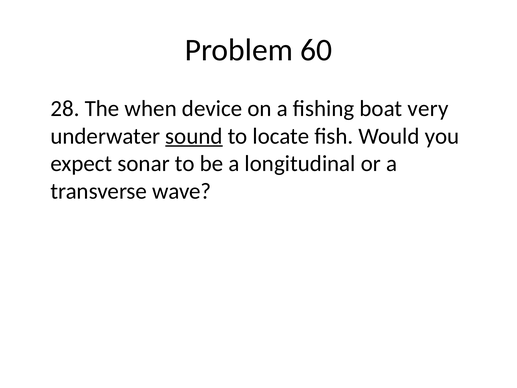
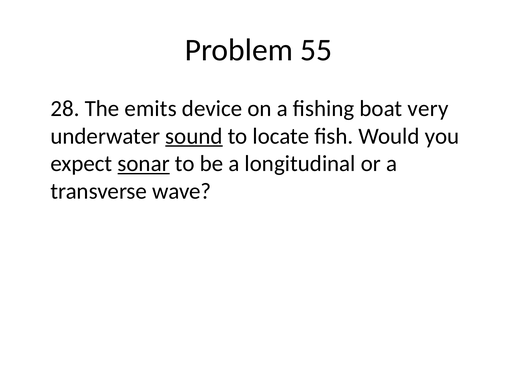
60: 60 -> 55 (316, 50)
when: when -> emits (151, 108)
sonar underline: none -> present (144, 164)
